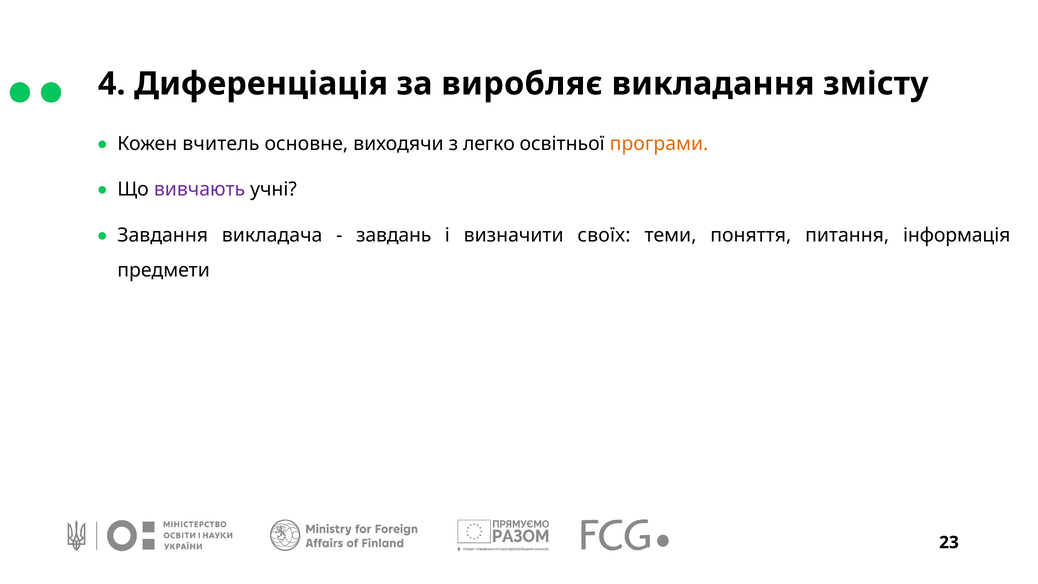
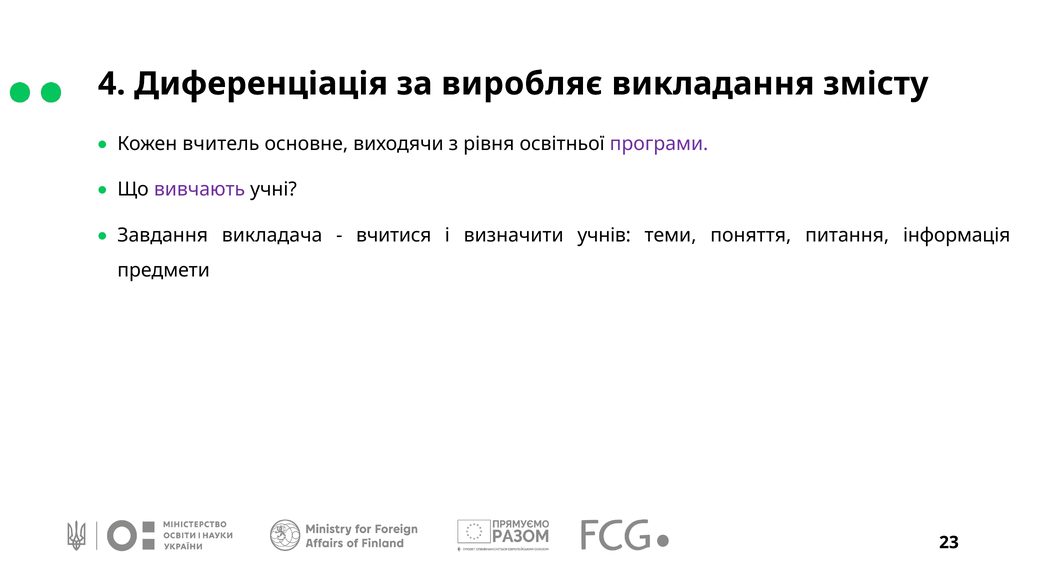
легко: легко -> рівня (489, 144)
програми colour: orange -> purple (659, 144)
завдань: завдань -> вчитися (394, 235)
своїх: своїх -> учнів (604, 235)
